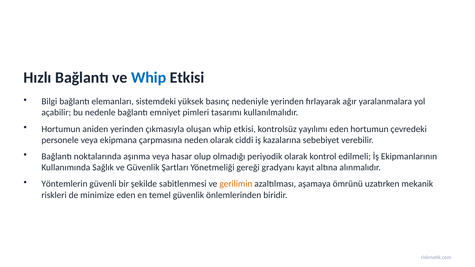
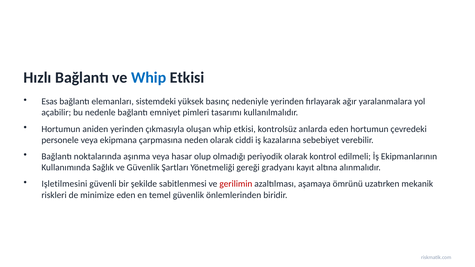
Bilgi: Bilgi -> Esas (49, 102)
yayılımı: yayılımı -> anlarda (313, 129)
Yöntemlerin: Yöntemlerin -> Işletilmesini (64, 184)
gerilimin colour: orange -> red (236, 184)
